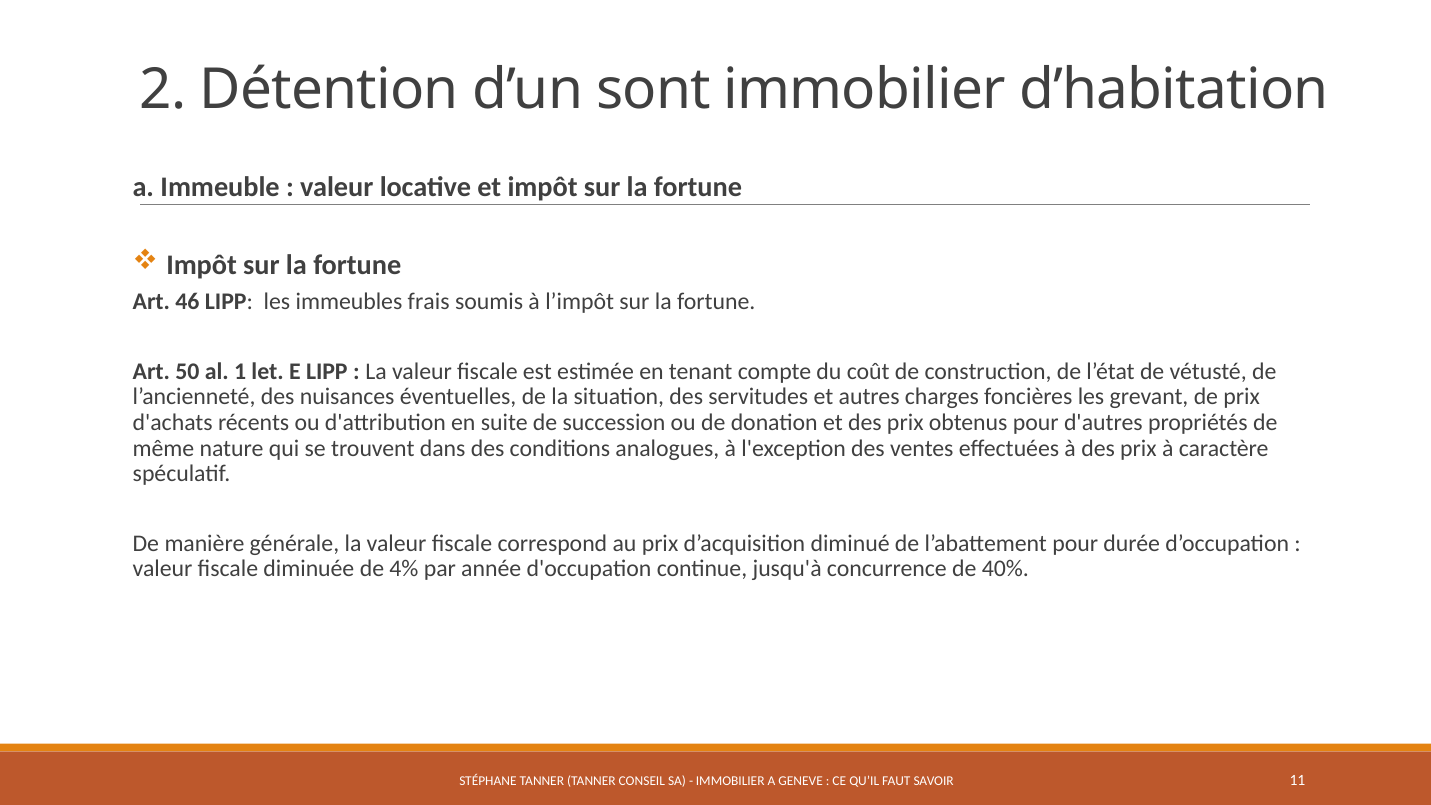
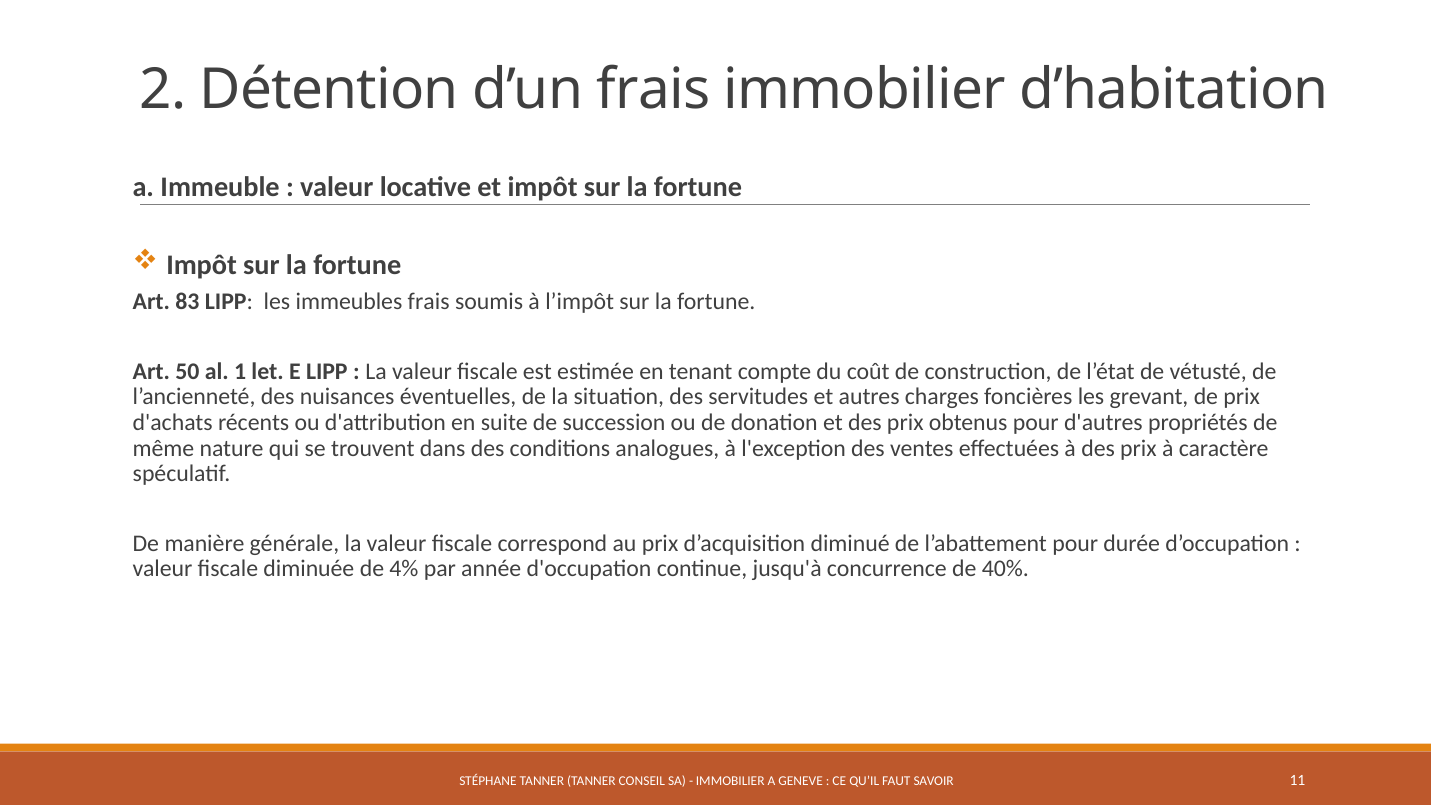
d’un sont: sont -> frais (654, 90)
46: 46 -> 83 (187, 302)
